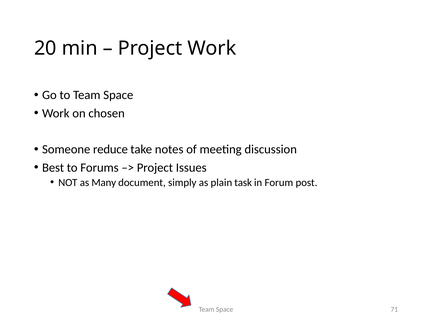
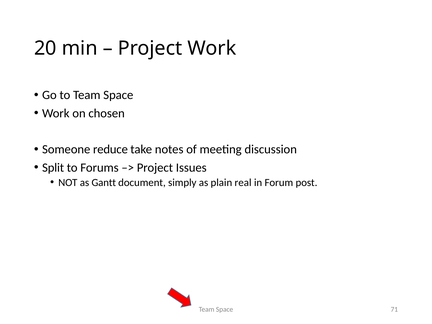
Best: Best -> Split (53, 168)
Many: Many -> Gantt (104, 182)
task: task -> real (243, 182)
